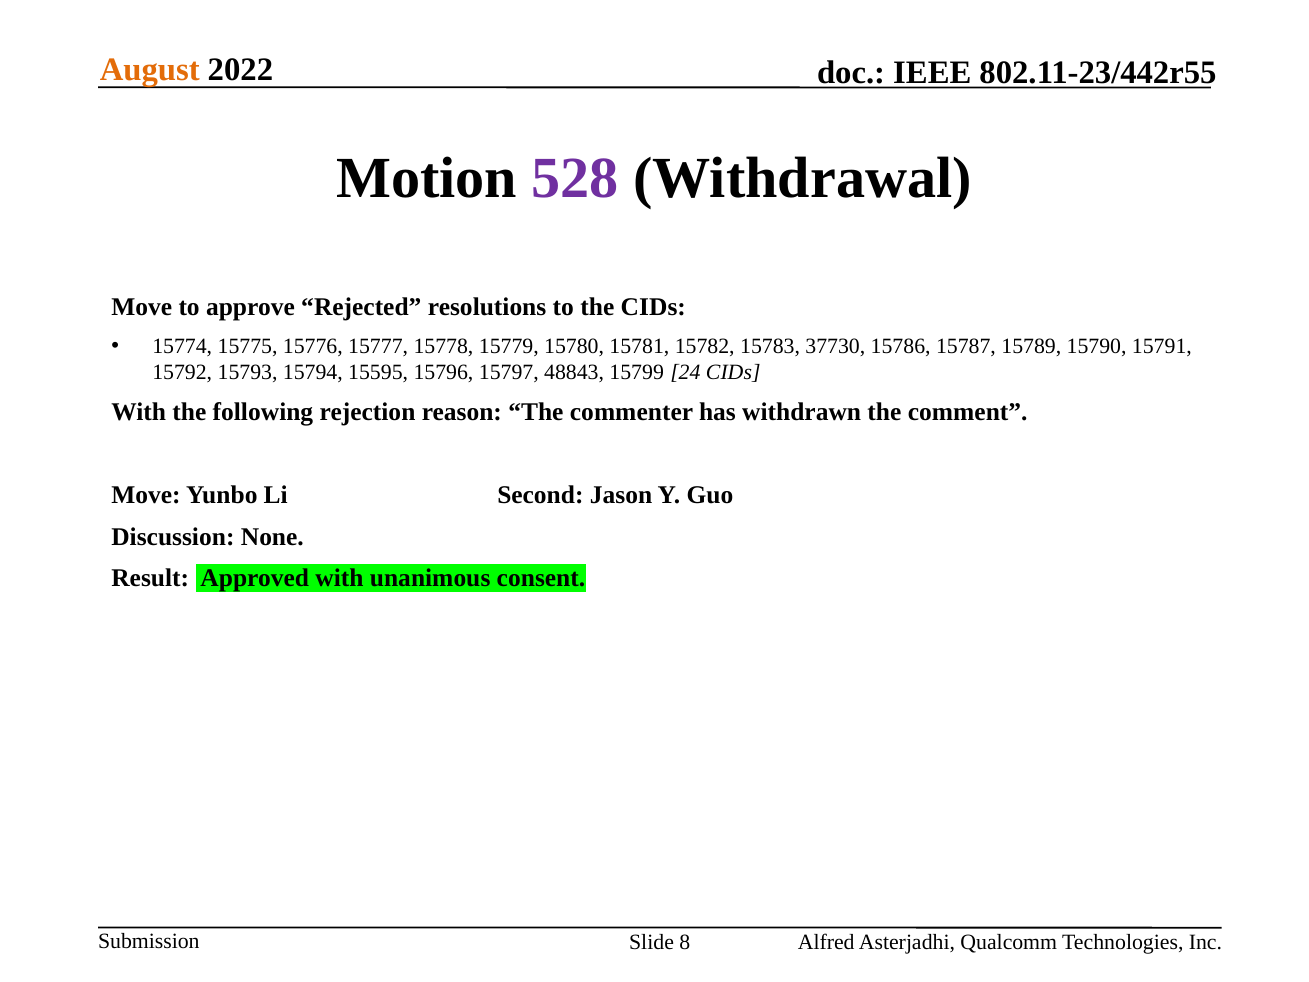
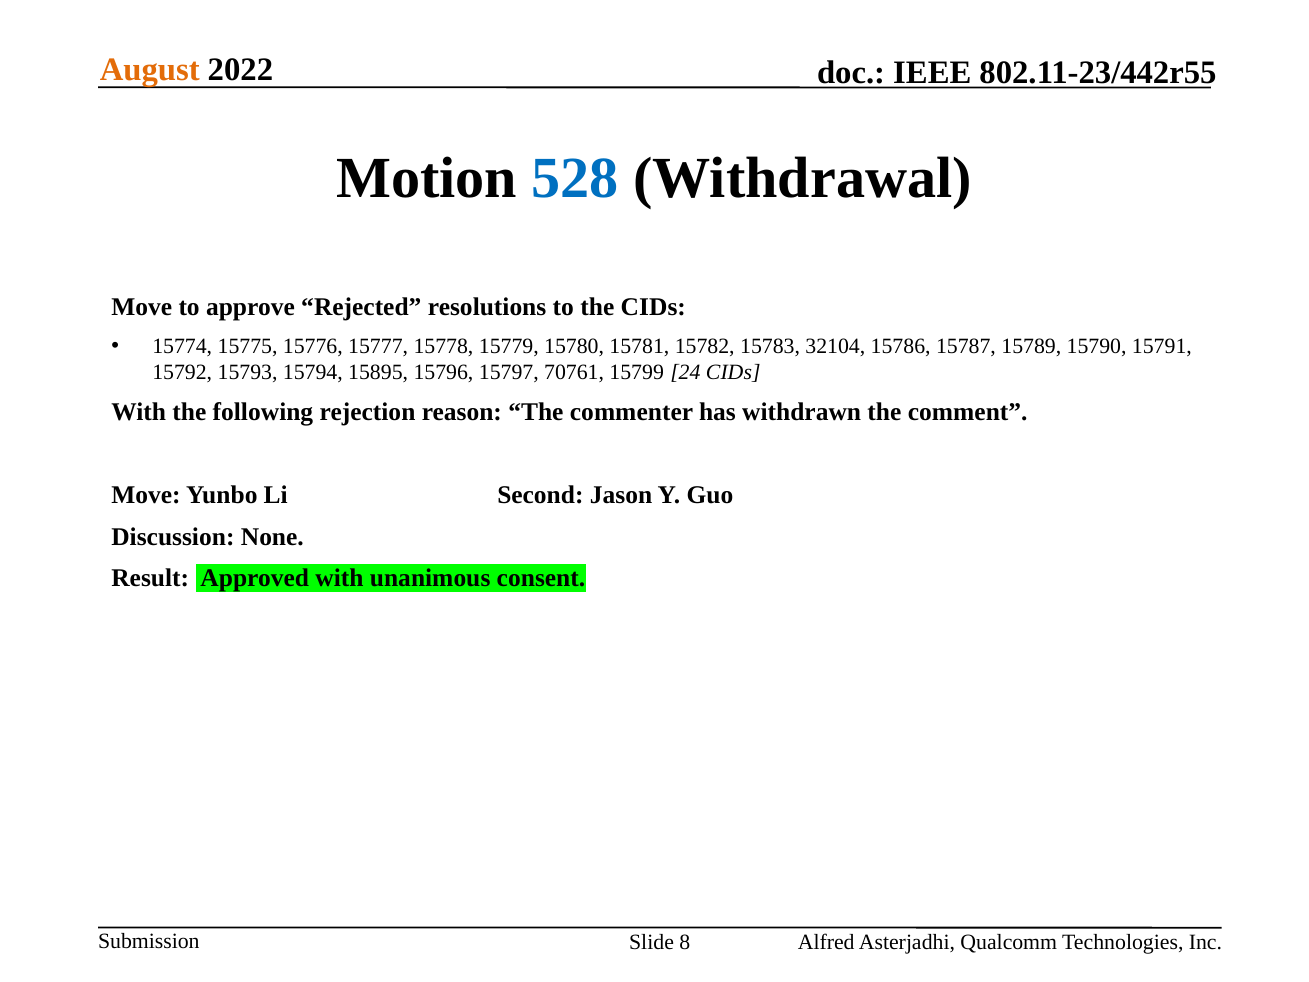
528 colour: purple -> blue (575, 178)
37730: 37730 -> 32104 (835, 346)
15595: 15595 -> 15895 (378, 372)
48843: 48843 -> 70761 (574, 372)
